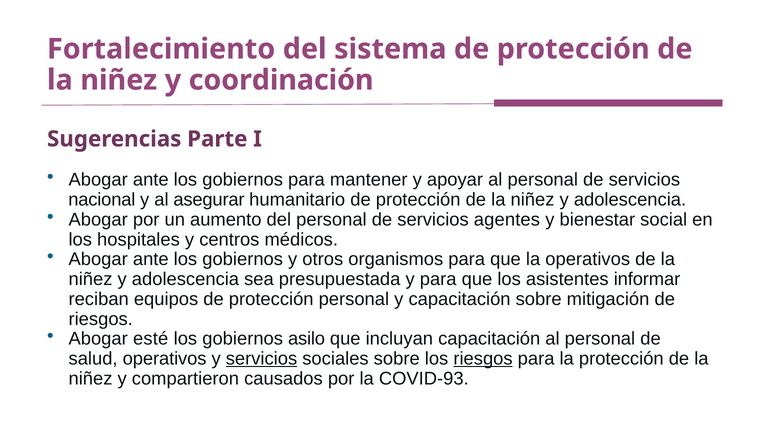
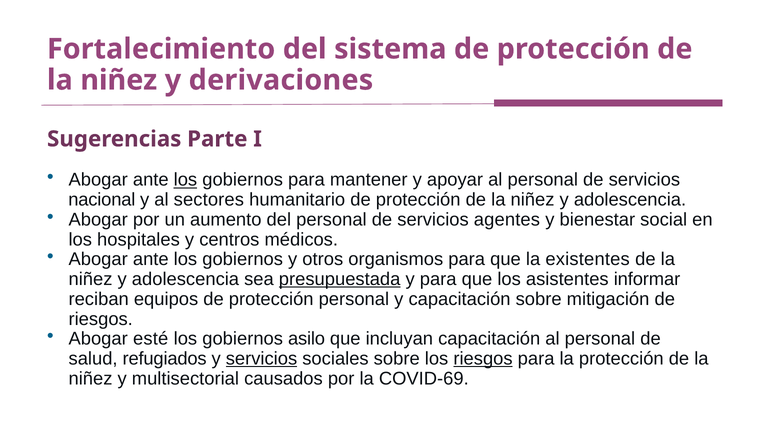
coordinación: coordinación -> derivaciones (281, 80)
los underline: none -> present (185, 180)
asegurar: asegurar -> sectores (209, 200)
la operativos: operativos -> existentes (588, 259)
presupuestada underline: none -> present (340, 279)
salud operativos: operativos -> refugiados (165, 358)
compartieron: compartieron -> multisectorial (185, 378)
COVID-93: COVID-93 -> COVID-69 (424, 378)
